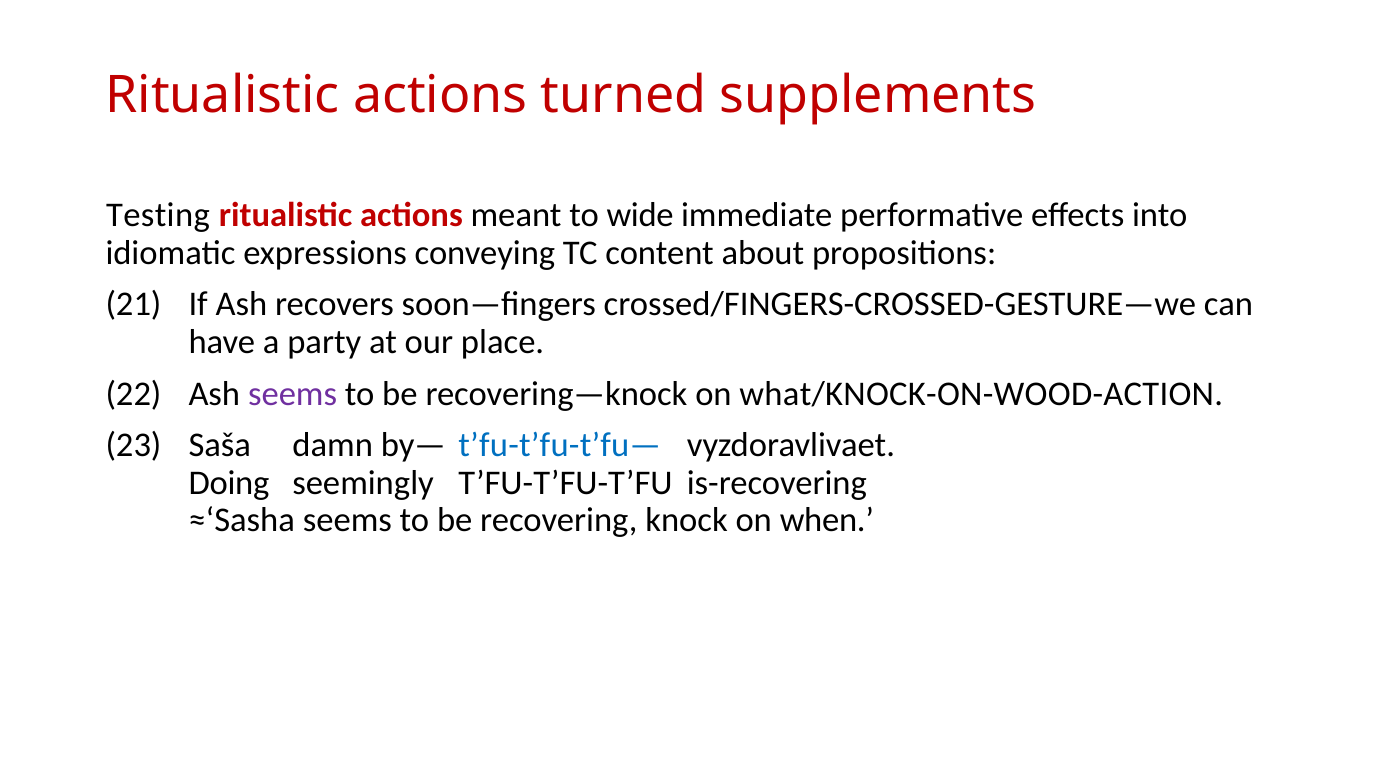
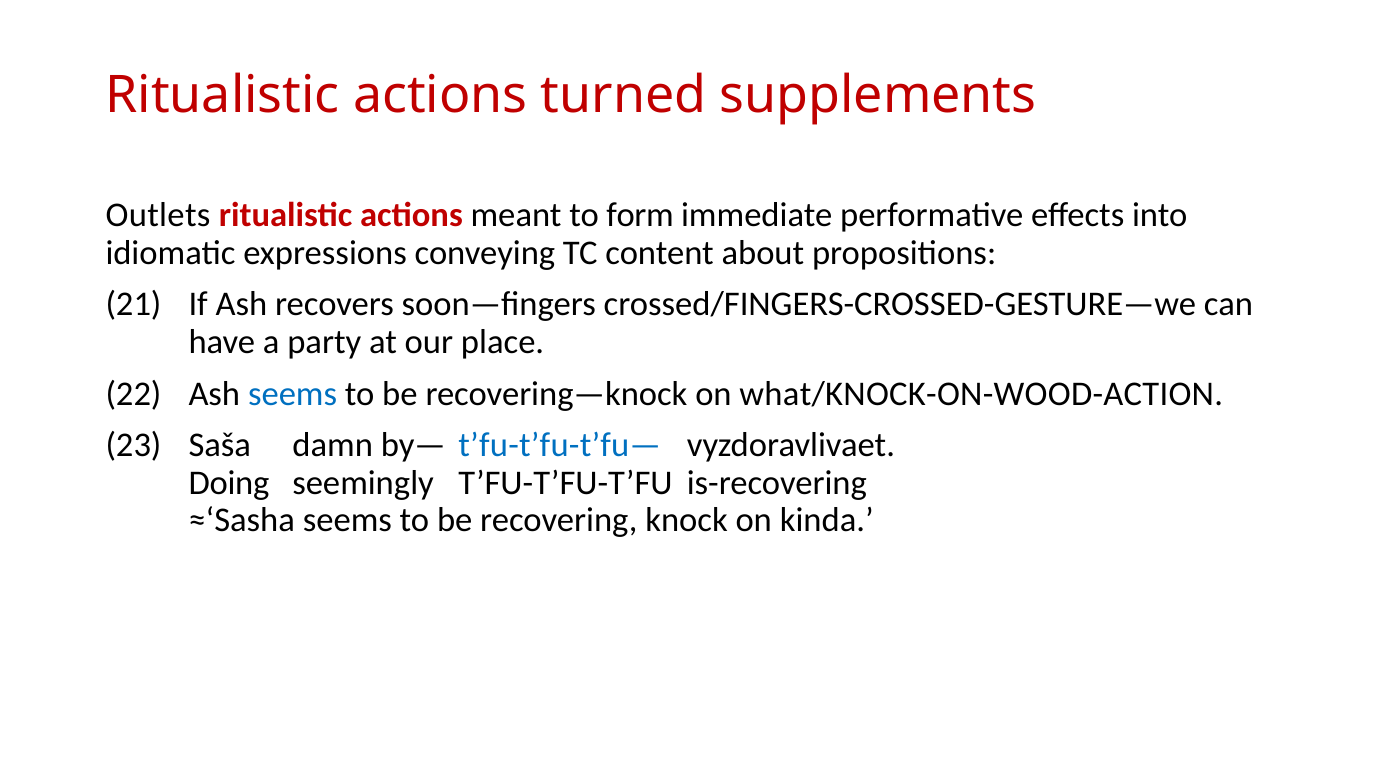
Testing: Testing -> Outlets (158, 216)
wide: wide -> form (640, 216)
seems colour: purple -> blue (293, 394)
when: when -> kinda (827, 520)
